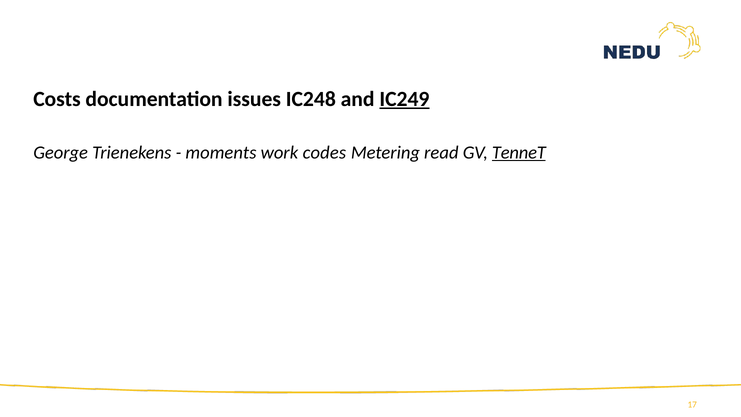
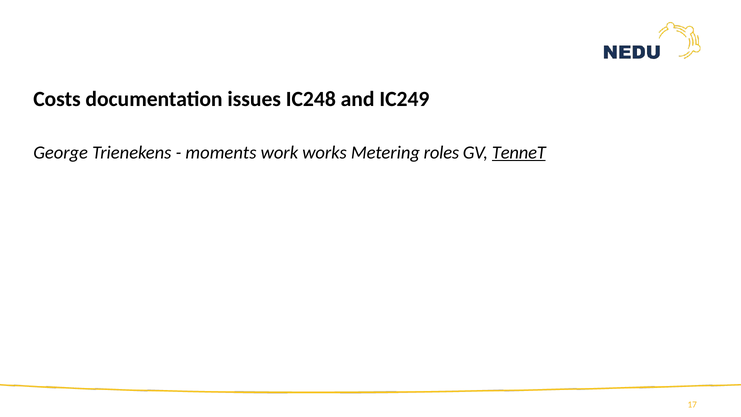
IC249 underline: present -> none (404, 99)
codes: codes -> works (325, 152)
read: read -> roles (441, 152)
